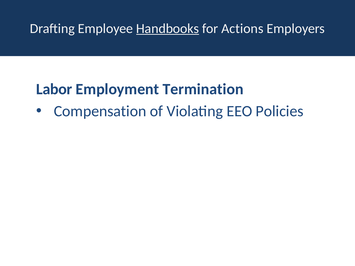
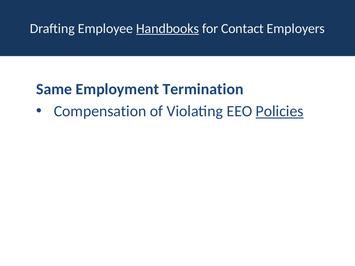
Actions: Actions -> Contact (242, 29)
Labor: Labor -> Same (54, 89)
Policies underline: none -> present (280, 111)
